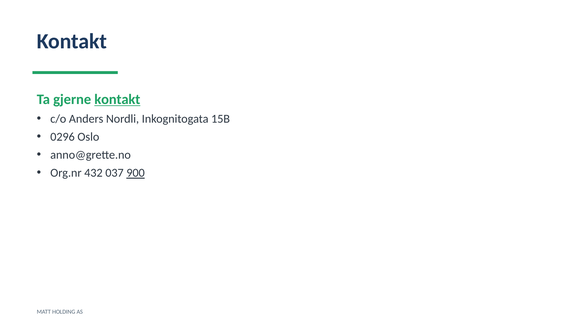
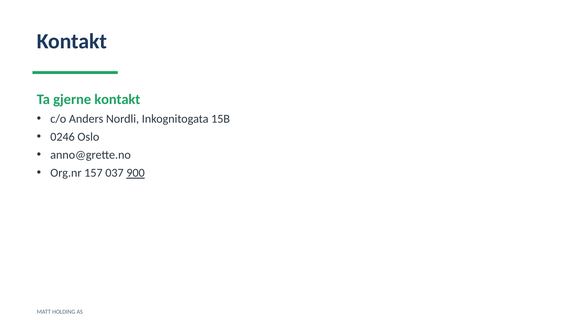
kontakt underline: present -> none (117, 100)
0296: 0296 -> 0246 (63, 137)
432: 432 -> 157 (93, 173)
